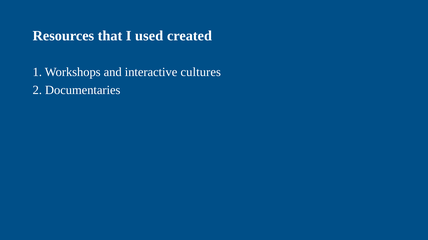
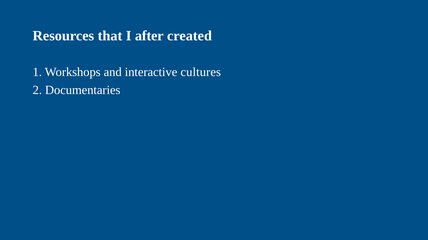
used: used -> after (149, 36)
